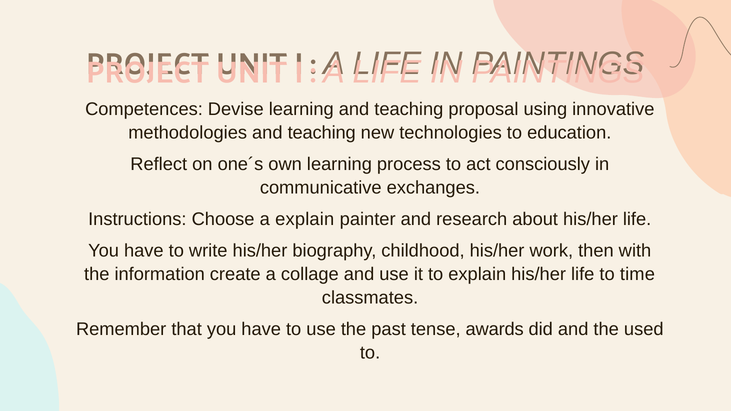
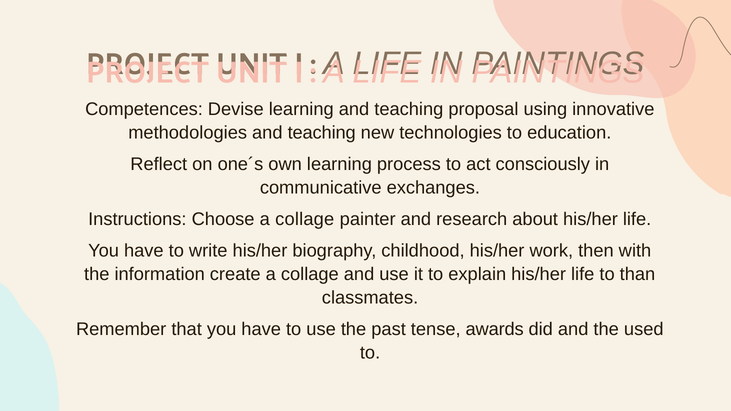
Choose a explain: explain -> collage (305, 219)
time: time -> than (637, 274)
